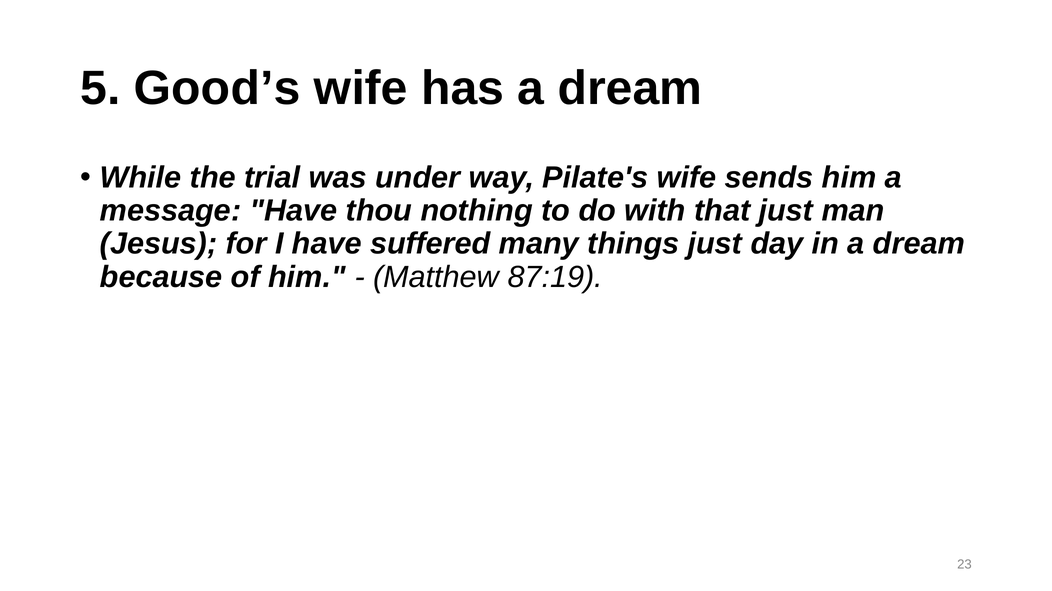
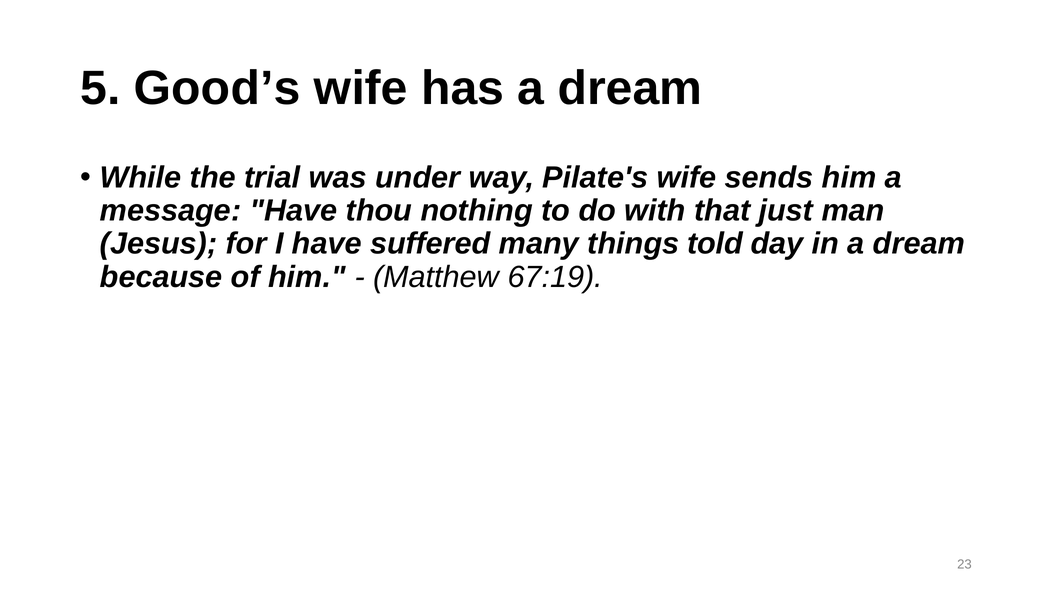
things just: just -> told (715, 244)
87:19: 87:19 -> 67:19 (555, 277)
